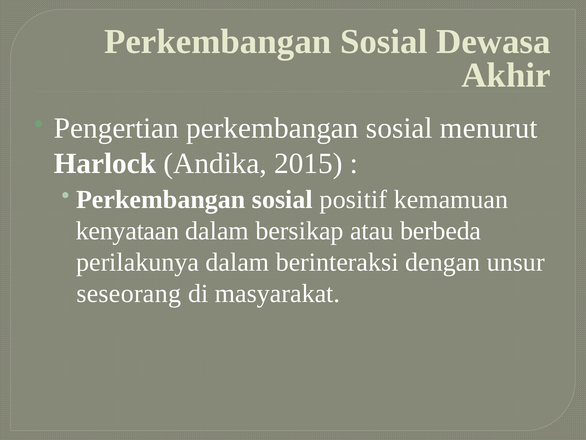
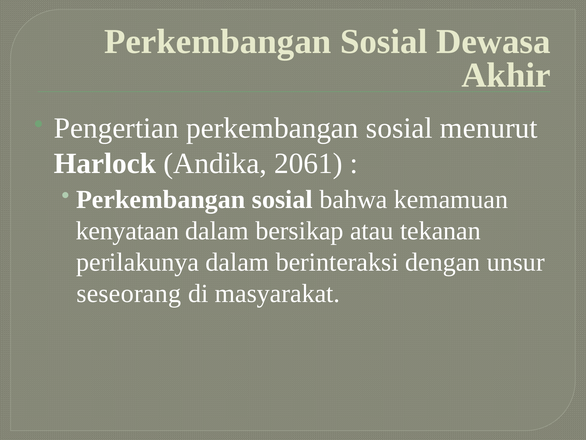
2015: 2015 -> 2061 (308, 163)
positif: positif -> bahwa (353, 199)
berbeda: berbeda -> tekanan (440, 231)
